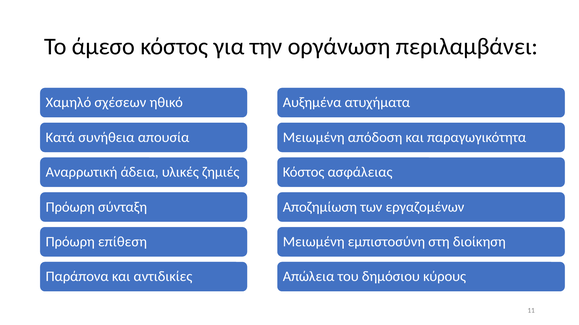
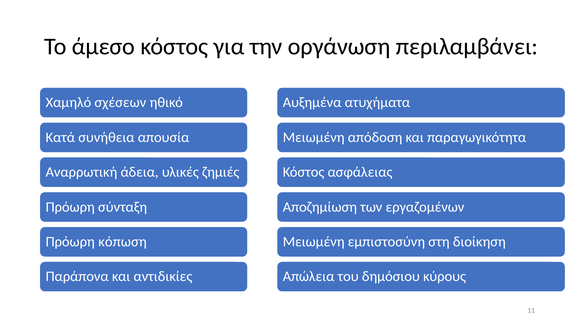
επίθεση: επίθεση -> κόπωση (123, 242)
